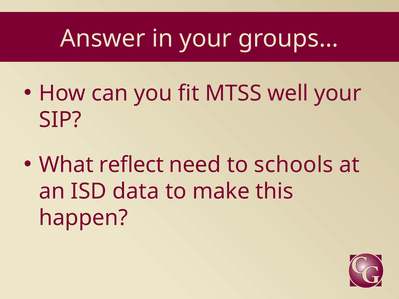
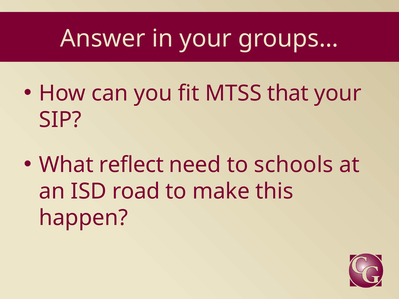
well: well -> that (288, 93)
data: data -> road (136, 191)
